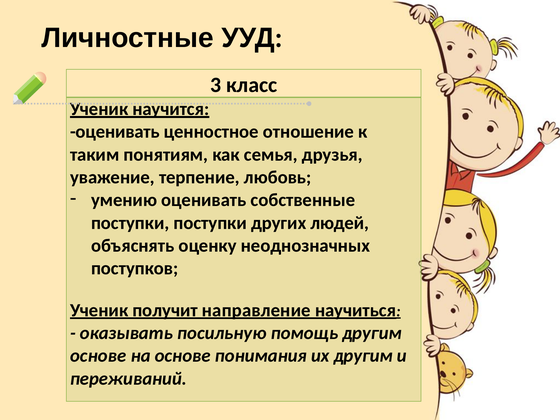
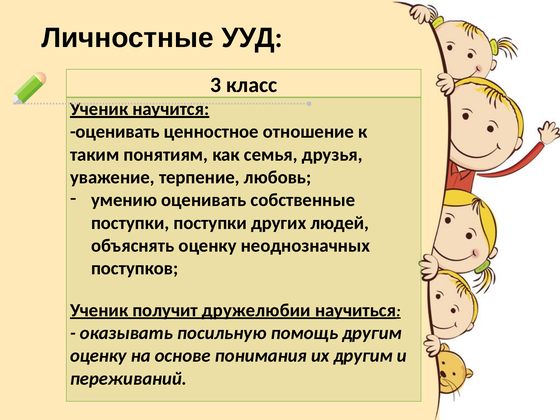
направление: направление -> дружелюбии (256, 310)
основе: основе -> оценку (98, 356)
